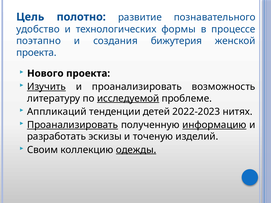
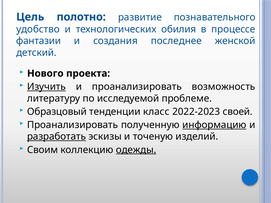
формы: формы -> обилия (179, 29)
поэтапно: поэтапно -> фантазии (39, 41)
бижутерия: бижутерия -> последнее (176, 41)
проекта: проекта -> детский (36, 53)
исследуемой underline: present -> none (128, 99)
Аппликаций: Аппликаций -> Образцовый (57, 112)
детей: детей -> класс (156, 112)
нитях: нитях -> своей (238, 112)
Проанализировать underline: present -> none (73, 125)
разработать underline: none -> present (57, 137)
